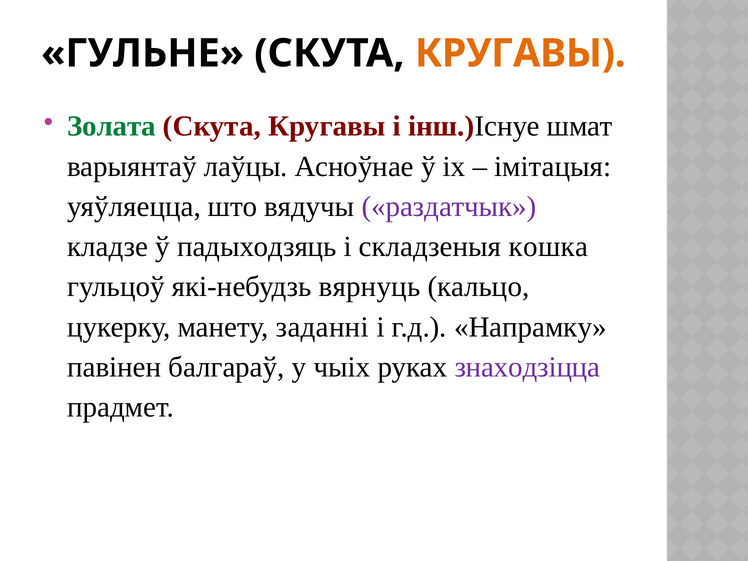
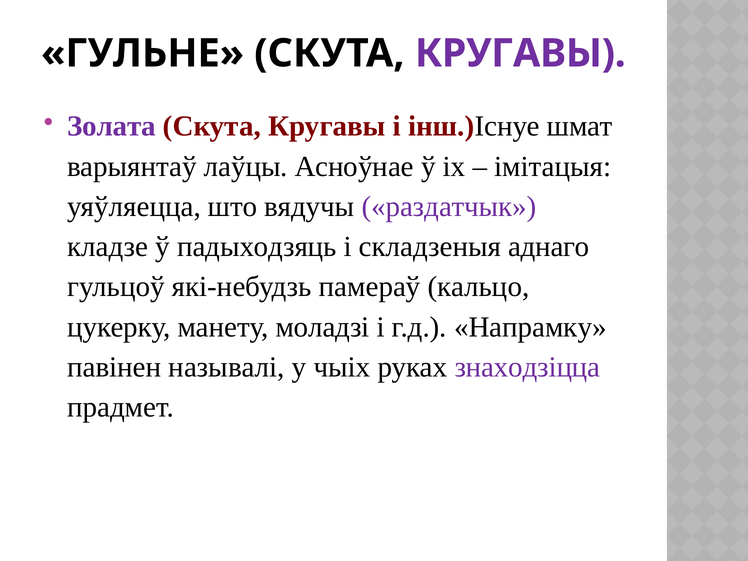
КРУГАВЫ colour: orange -> purple (520, 53)
Золата colour: green -> purple (112, 126)
кошка: кошка -> аднаго (549, 247)
вярнуць: вярнуць -> памераў (370, 287)
заданні: заданні -> моладзі (323, 327)
балгараў: балгараў -> называлi (227, 367)
